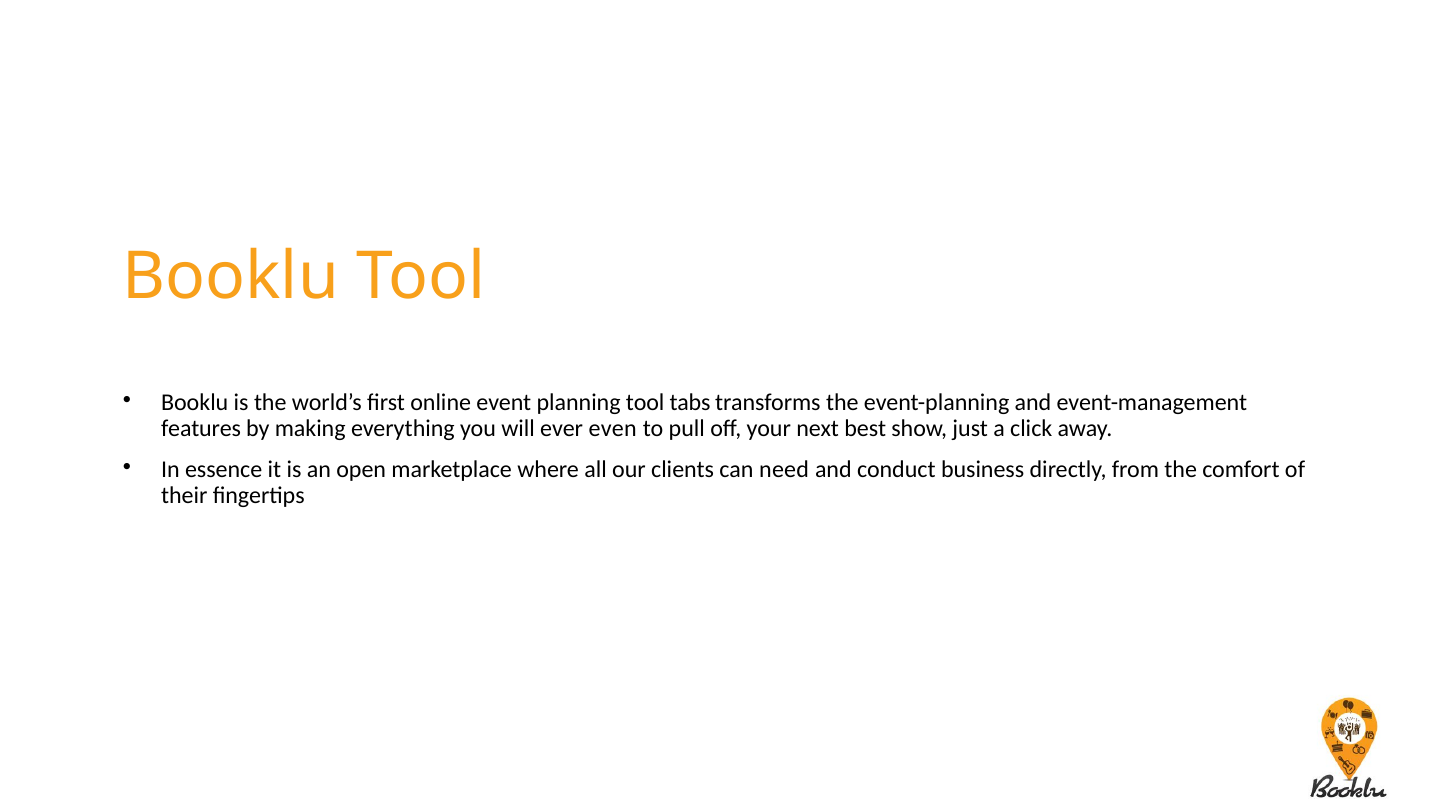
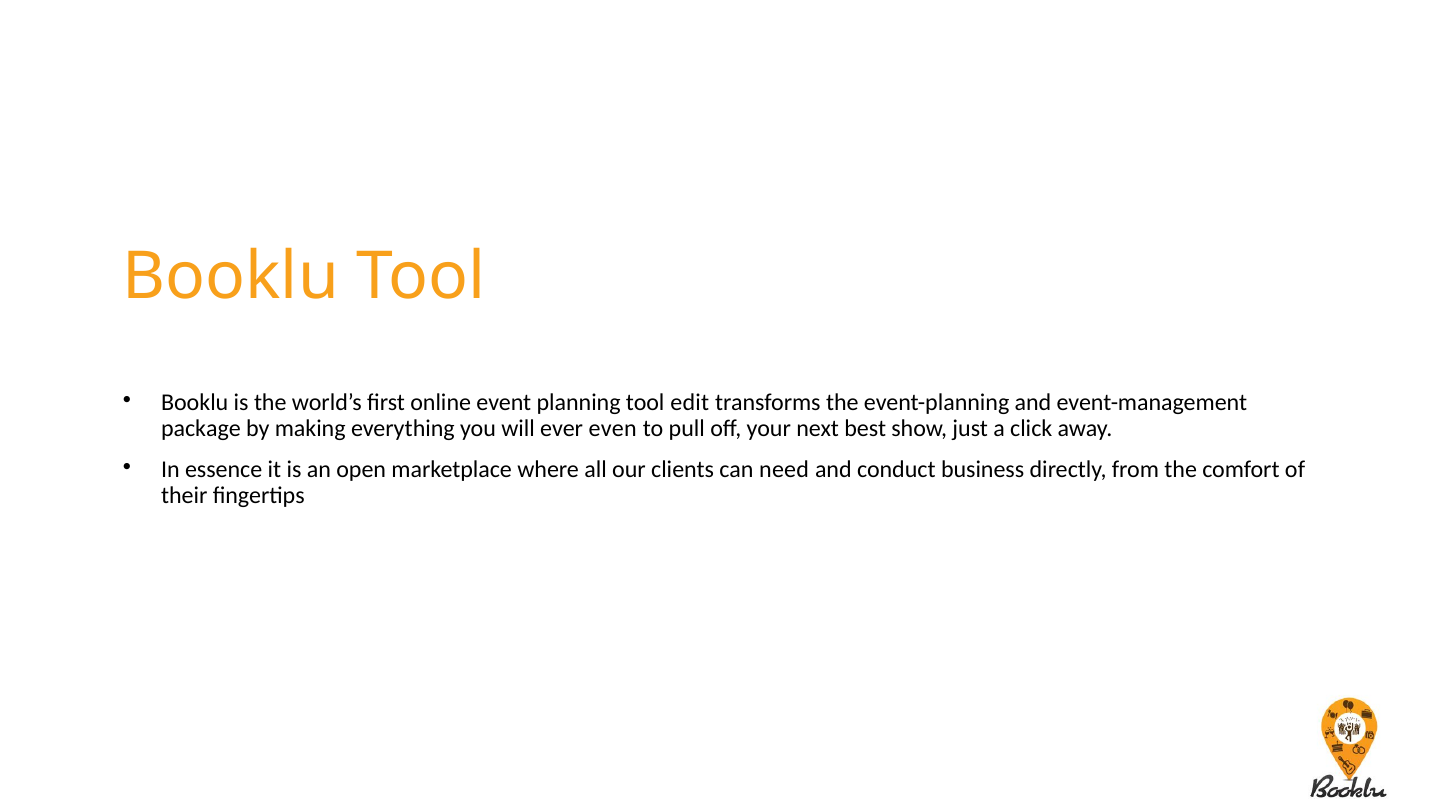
tabs: tabs -> edit (690, 402)
features: features -> package (201, 428)
